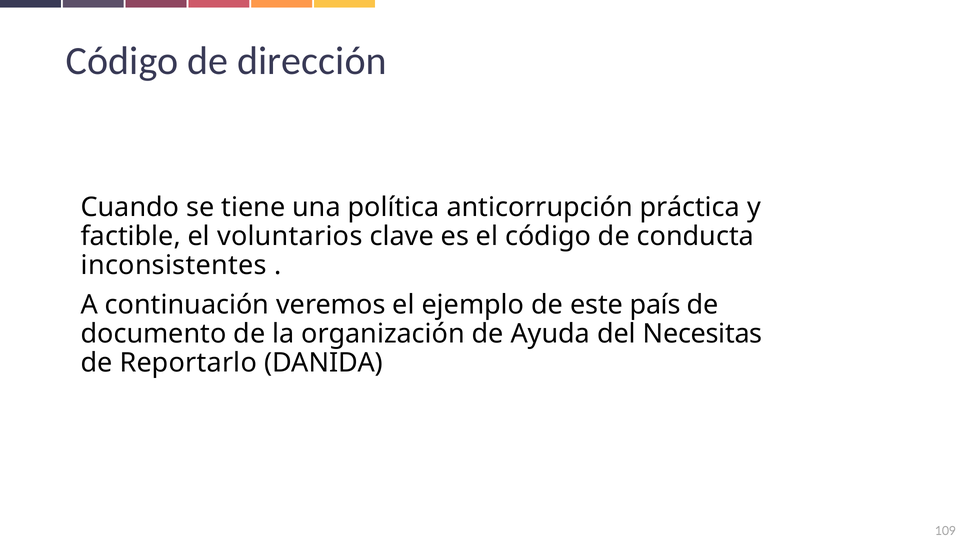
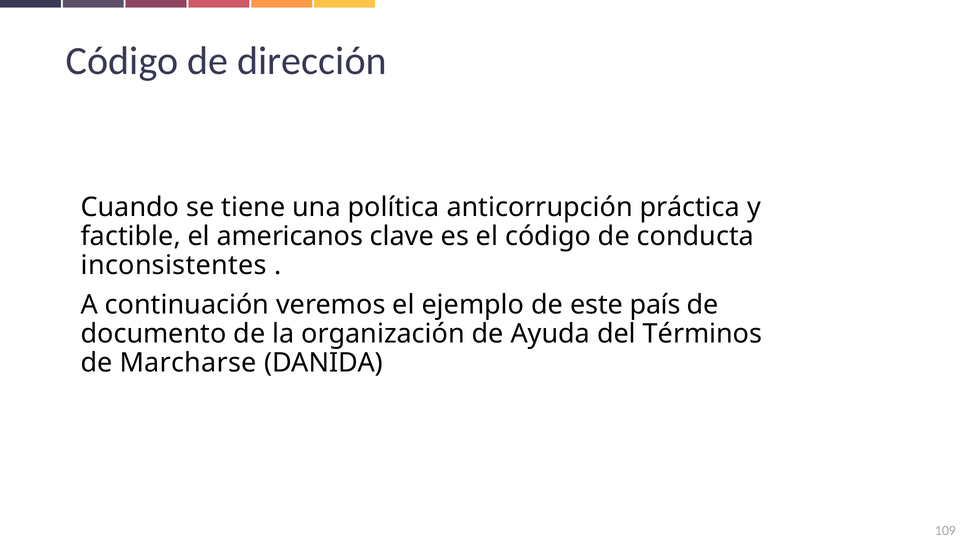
voluntarios: voluntarios -> americanos (290, 236)
Necesitas: Necesitas -> Términos (702, 334)
Reportarlo: Reportarlo -> Marcharse (188, 363)
